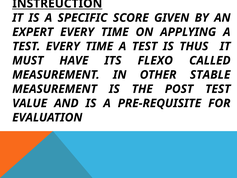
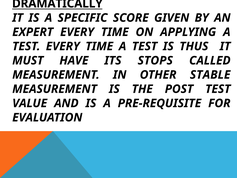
INSTREUCTION: INSTREUCTION -> DRAMATICALLY (57, 4)
FLEXO: FLEXO -> STOPS (155, 60)
